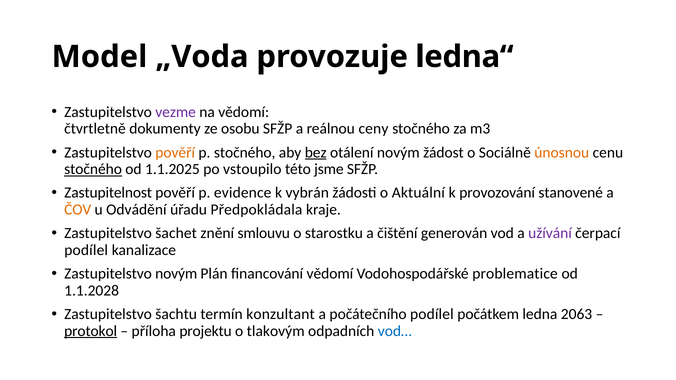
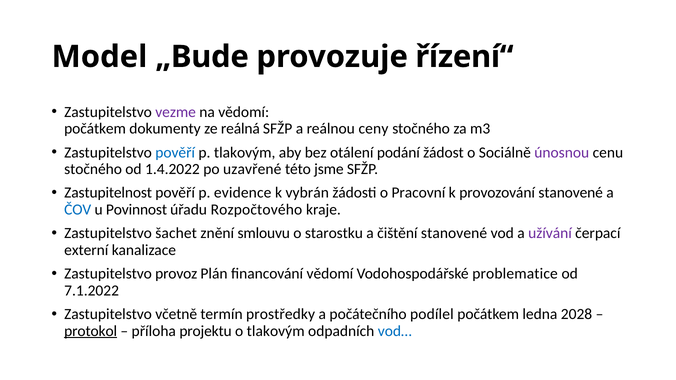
„Voda: „Voda -> „Bude (202, 57)
ledna“: ledna“ -> řízení“ (464, 57)
čtvrtletně: čtvrtletně -> počátkem (95, 129)
osobu: osobu -> reálná (240, 129)
pověří colour: orange -> blue (175, 153)
p stočného: stočného -> tlakovým (245, 153)
bez underline: present -> none (316, 153)
otálení novým: novým -> podání (398, 153)
únosnou colour: orange -> purple (562, 153)
stočného underline: present -> none (93, 169)
1.1.2025: 1.1.2025 -> 1.4.2022 (172, 169)
vstoupilo: vstoupilo -> uzavřené (252, 169)
Aktuální: Aktuální -> Pracovní (418, 193)
ČOV colour: orange -> blue (78, 210)
Odvádění: Odvádění -> Povinnost (137, 210)
Předpokládala: Předpokládala -> Rozpočtového (256, 210)
čištění generován: generován -> stanovené (454, 234)
podílel: podílel -> externí (86, 250)
Zastupitelstvo novým: novým -> provoz (176, 274)
1.1.2028: 1.1.2028 -> 7.1.2022 (92, 291)
šachtu: šachtu -> včetně (176, 315)
konzultant: konzultant -> prostředky (281, 315)
2063: 2063 -> 2028 (577, 315)
